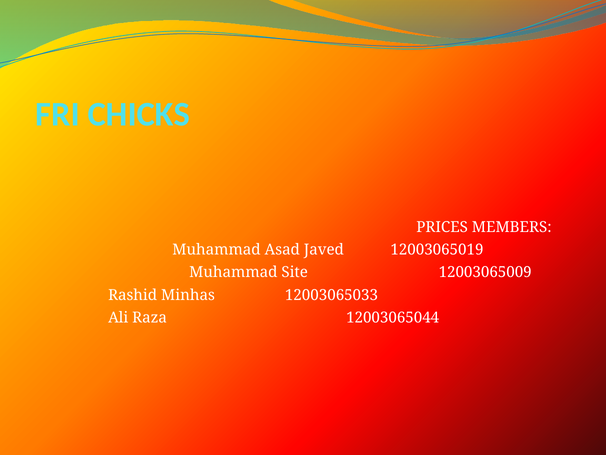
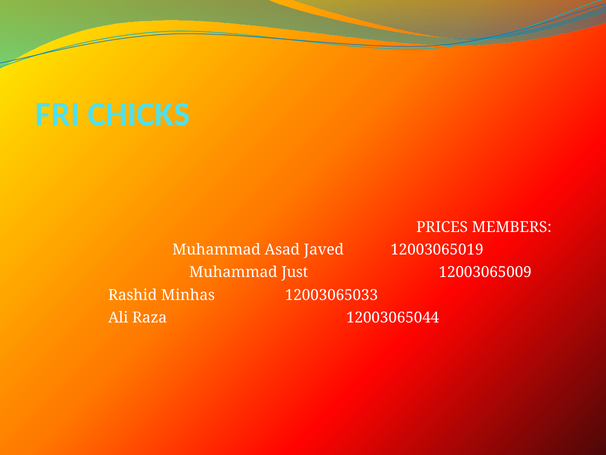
Site: Site -> Just (295, 272)
